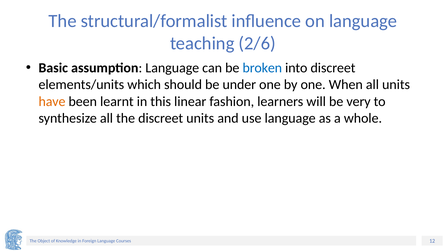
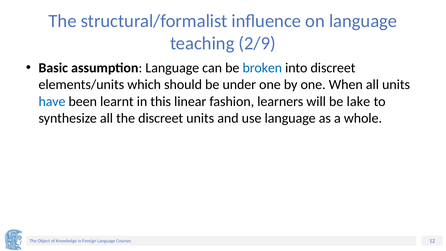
2/6: 2/6 -> 2/9 (257, 43)
have colour: orange -> blue (52, 101)
very: very -> lake (358, 101)
